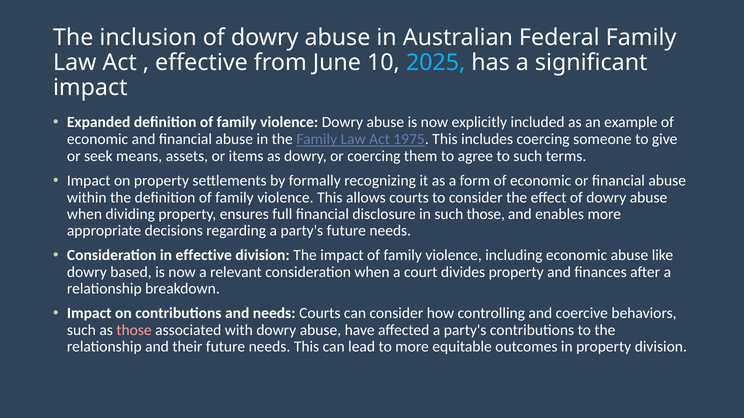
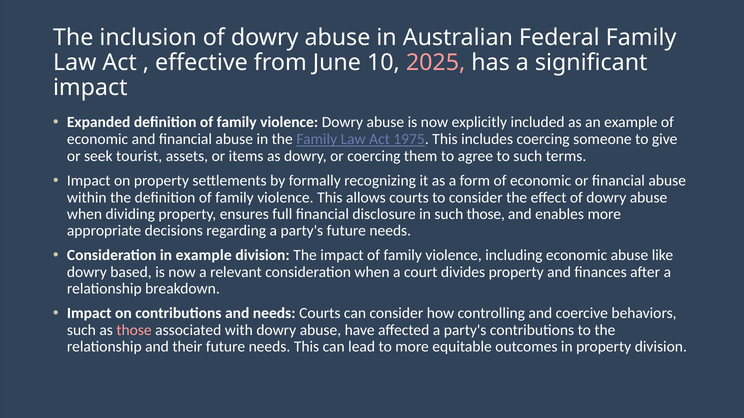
2025 colour: light blue -> pink (436, 63)
means: means -> tourist (139, 156)
in effective: effective -> example (204, 256)
